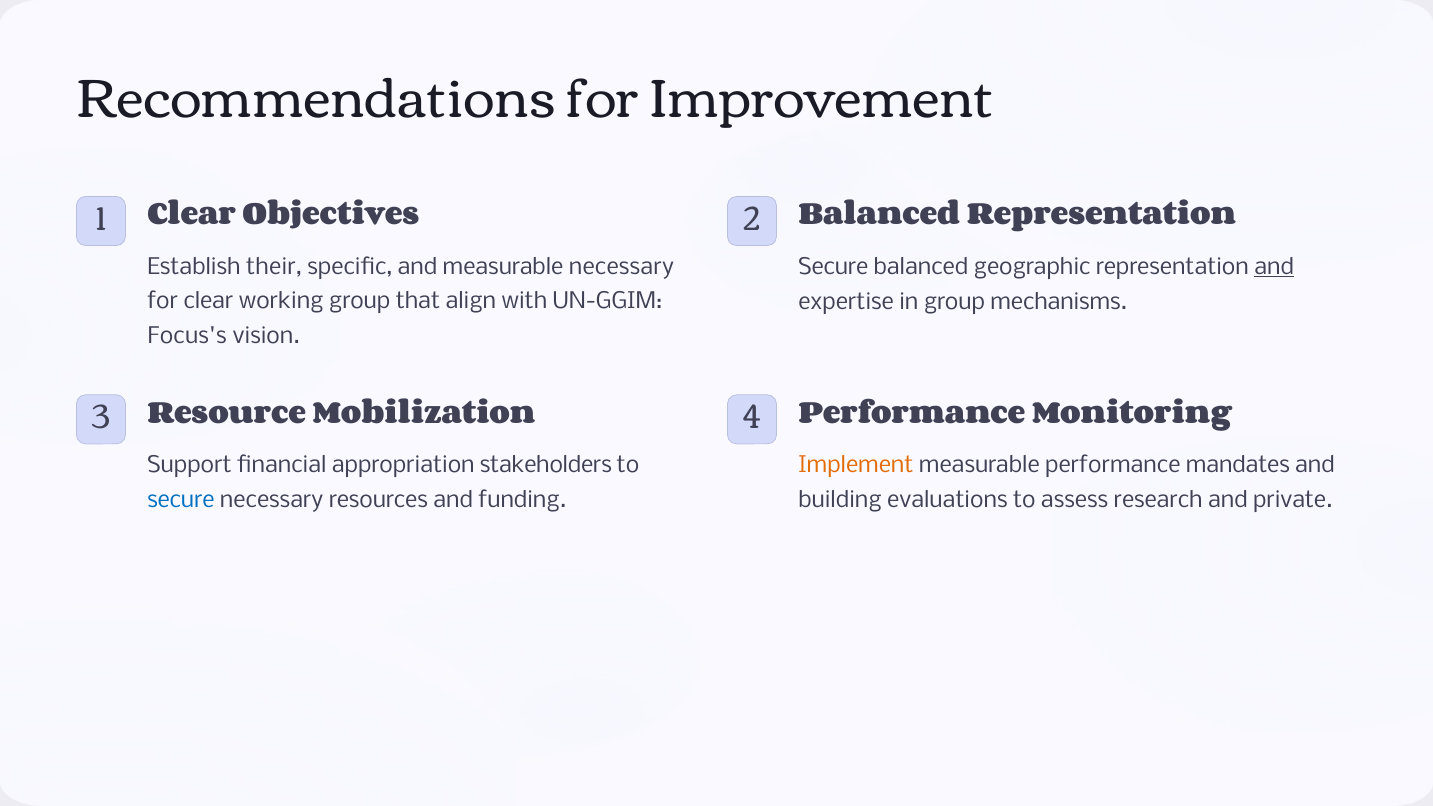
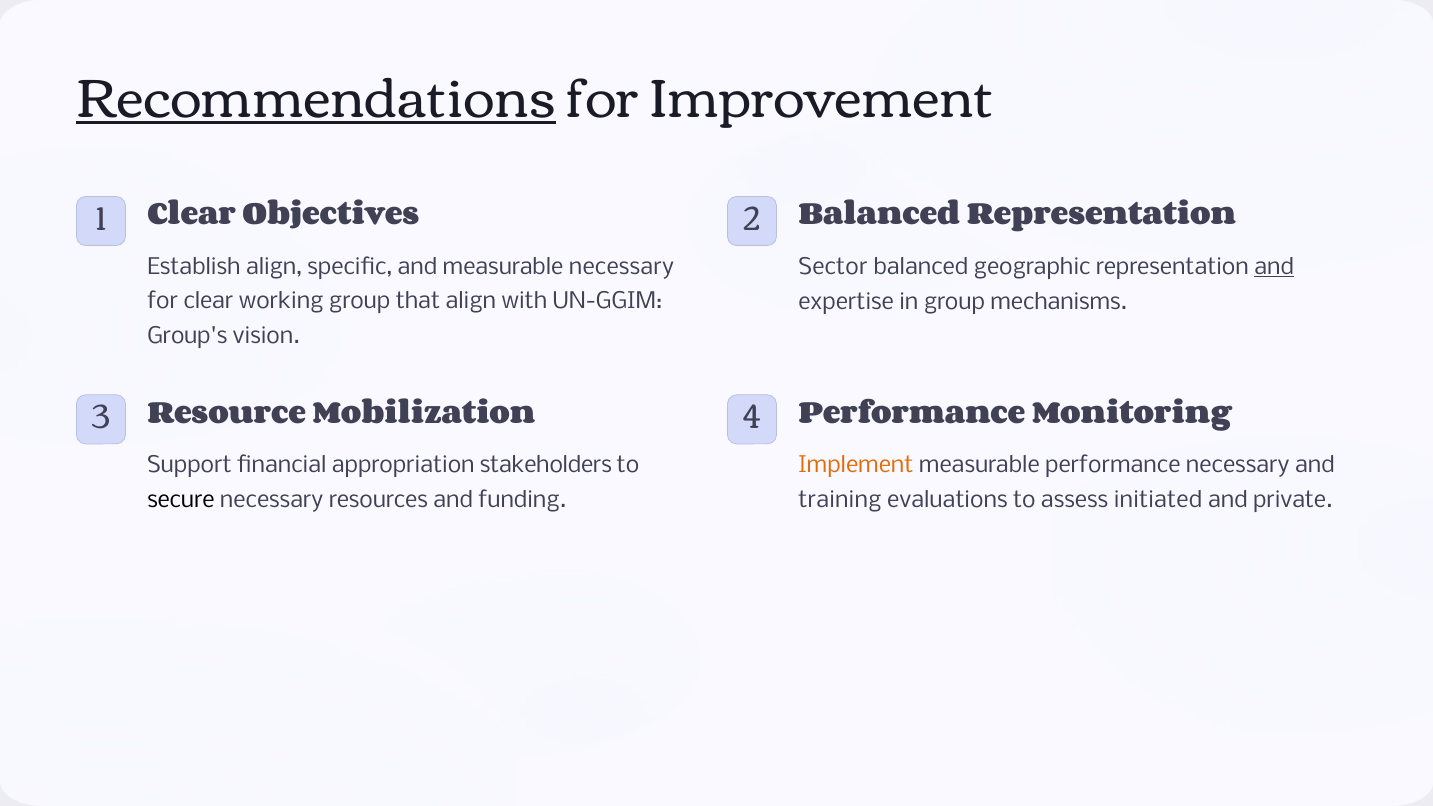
Recommendations underline: none -> present (316, 99)
Establish their: their -> align (274, 267)
Secure: Secure -> Sector (833, 267)
Focus's: Focus's -> Group's (187, 337)
performance mandates: mandates -> necessary (1238, 465)
secure colour: blue -> black (181, 500)
building: building -> training (840, 500)
research: research -> initiated (1158, 500)
